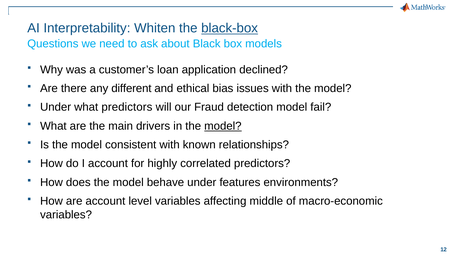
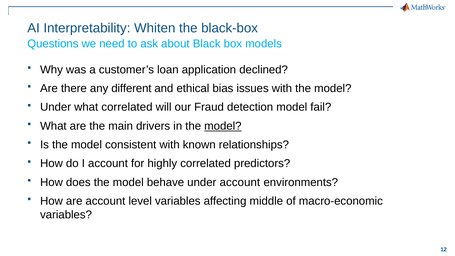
black-box underline: present -> none (230, 28)
what predictors: predictors -> correlated (127, 107)
under features: features -> account (240, 182)
